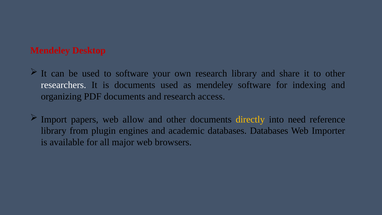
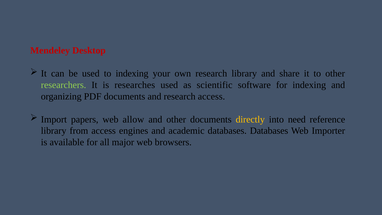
to software: software -> indexing (132, 73)
researchers colour: white -> light green (64, 85)
is documents: documents -> researches (135, 85)
as mendeley: mendeley -> scientific (215, 85)
from plugin: plugin -> access (104, 131)
